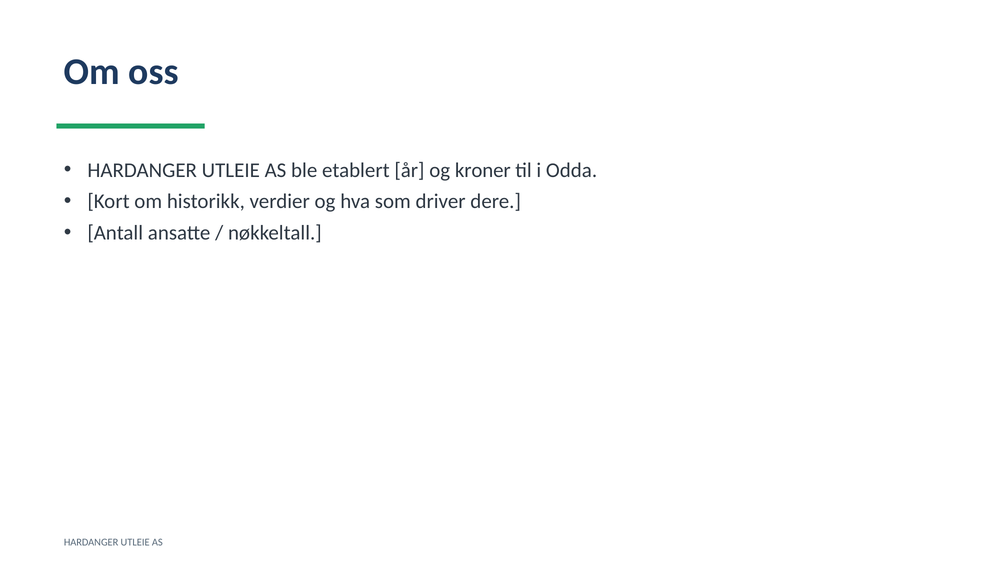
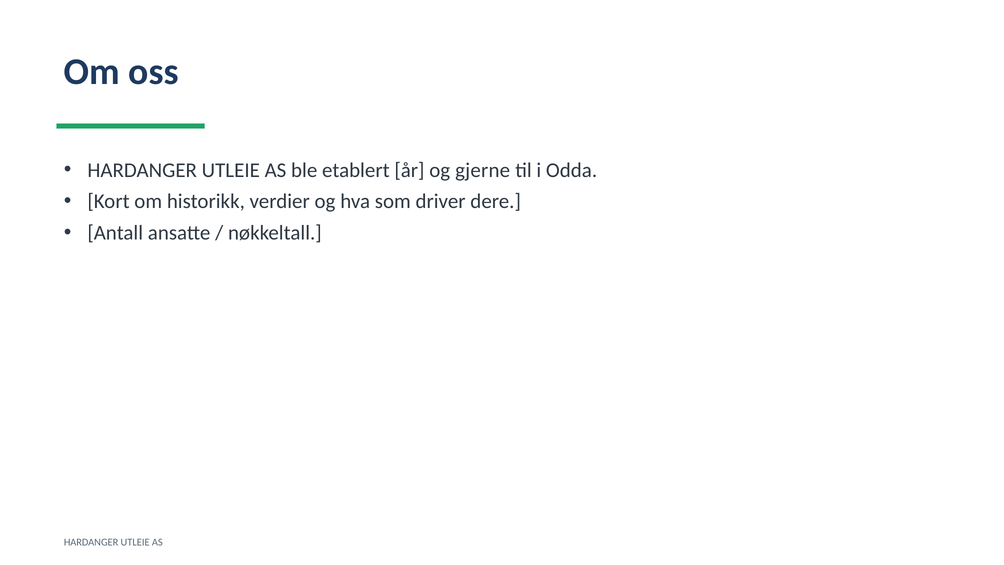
kroner: kroner -> gjerne (483, 170)
